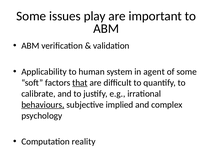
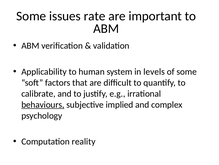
play: play -> rate (95, 16)
agent: agent -> levels (154, 71)
that underline: present -> none (80, 82)
